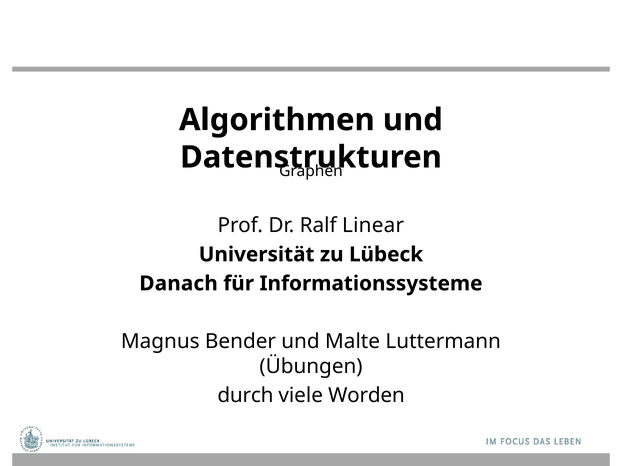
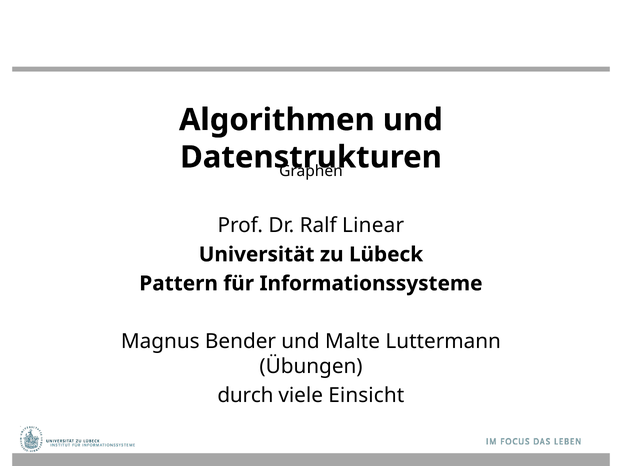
Danach: Danach -> Pattern (179, 284)
Worden: Worden -> Einsicht (366, 396)
